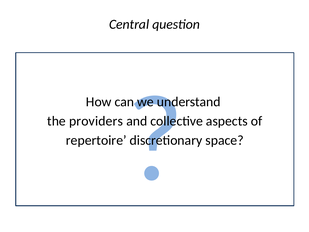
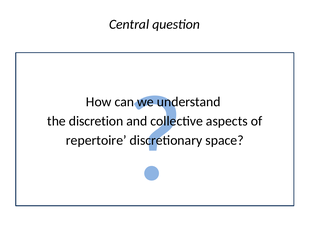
providers: providers -> discretion (96, 121)
